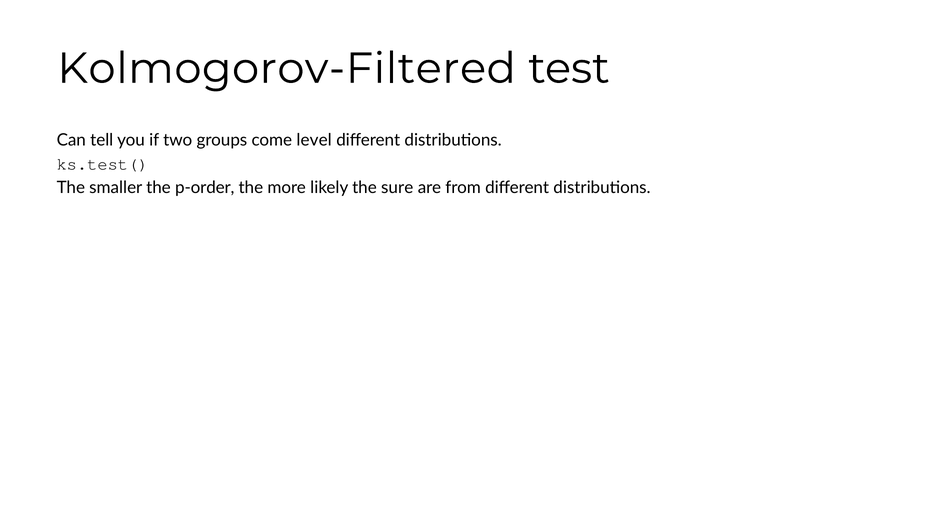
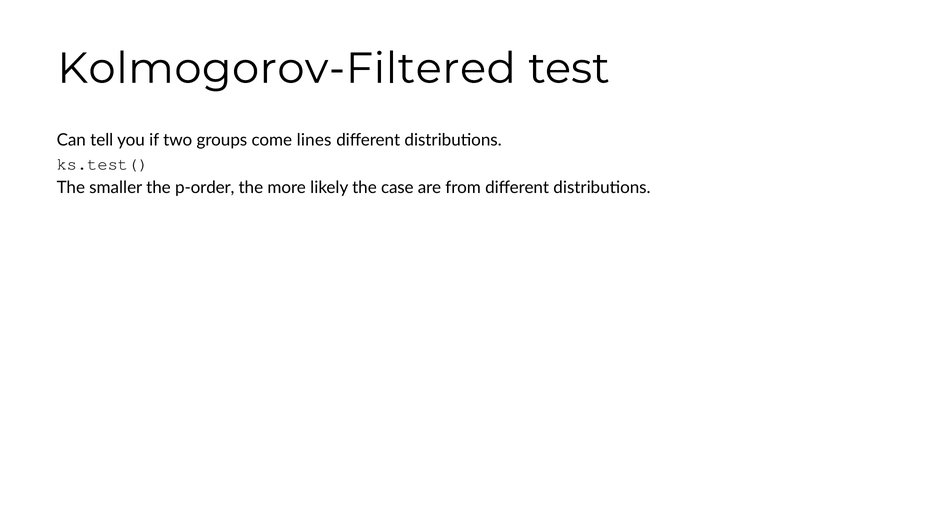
level: level -> lines (314, 140)
sure: sure -> case (397, 188)
